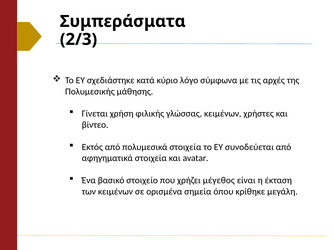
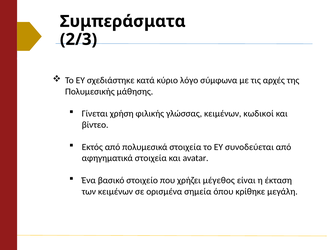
χρήστες: χρήστες -> κωδικοί (259, 114)
